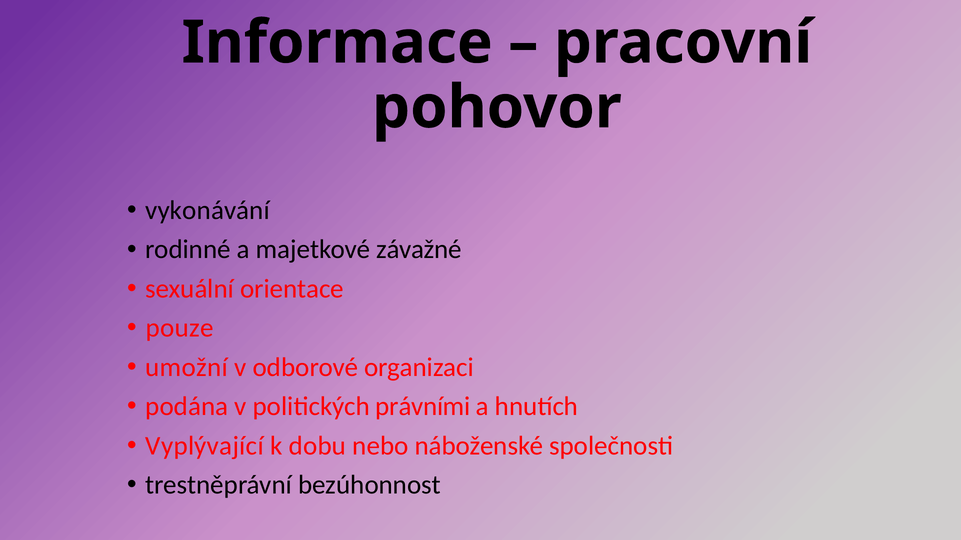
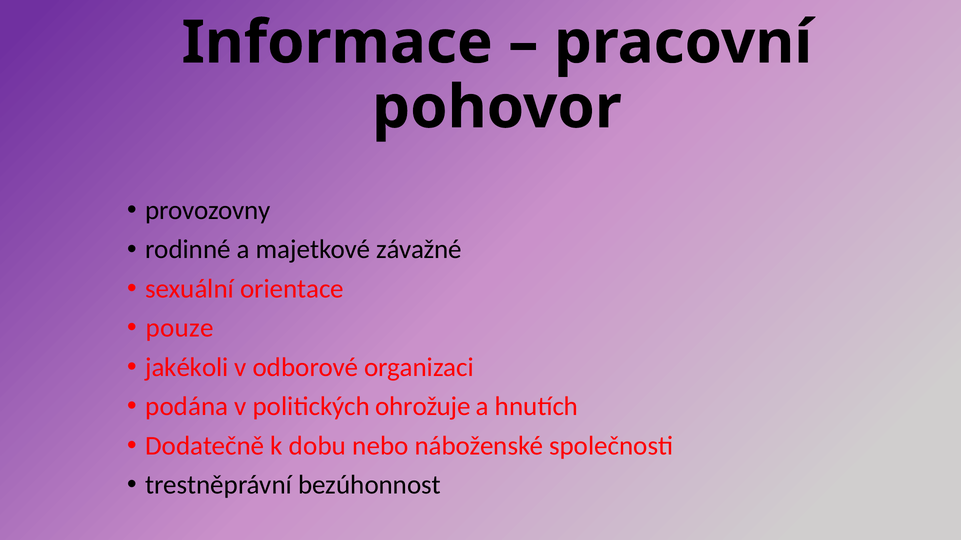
vykonávání: vykonávání -> provozovny (208, 211)
umožní: umožní -> jakékoli (187, 368)
právními: právními -> ohrožuje (423, 407)
Vyplývající: Vyplývající -> Dodatečně (205, 446)
